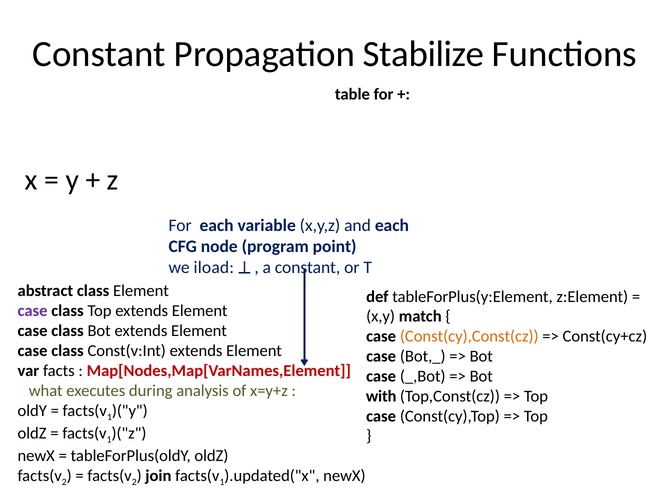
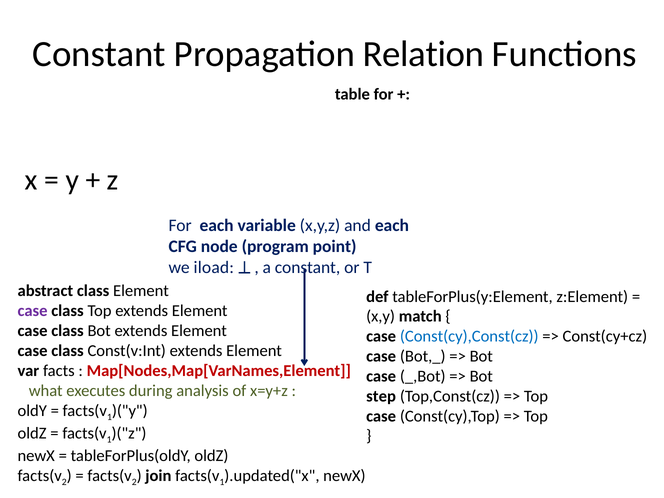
Stabilize: Stabilize -> Relation (424, 54)
Const(cy),Const(cz colour: orange -> blue (469, 336)
with: with -> step (381, 396)
